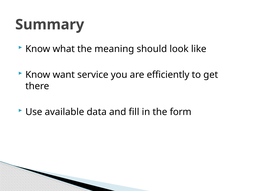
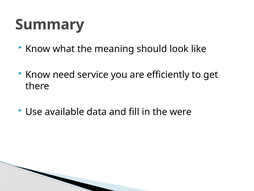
want: want -> need (64, 74)
form: form -> were (181, 112)
